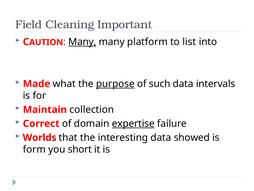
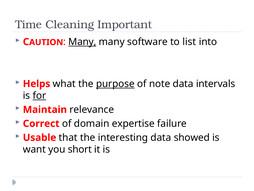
Field: Field -> Time (29, 24)
platform: platform -> software (147, 42)
Made: Made -> Helps (37, 84)
such: such -> note (160, 84)
for underline: none -> present (39, 95)
collection: collection -> relevance (92, 109)
expertise underline: present -> none (133, 123)
Worlds: Worlds -> Usable (40, 137)
form: form -> want (34, 149)
